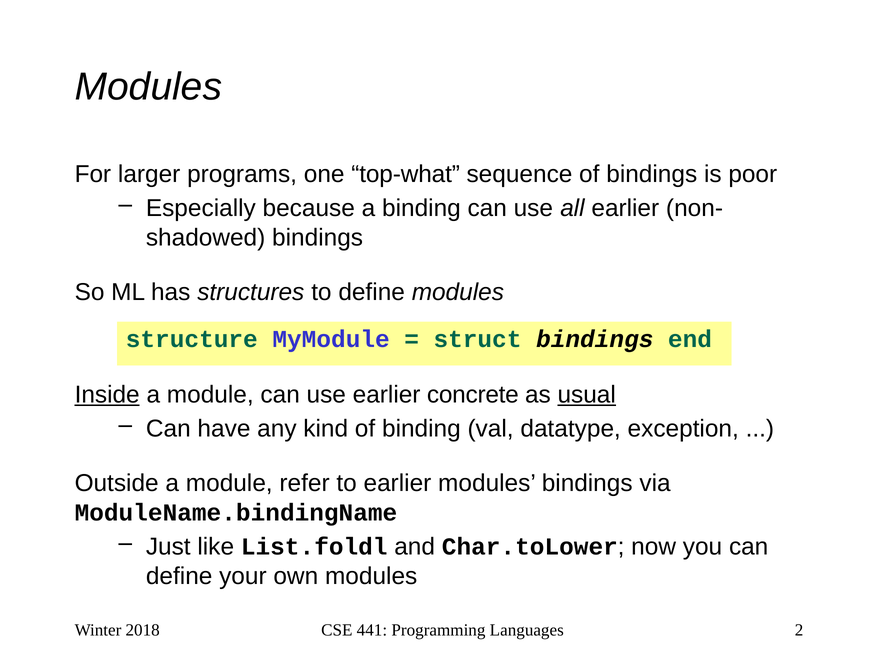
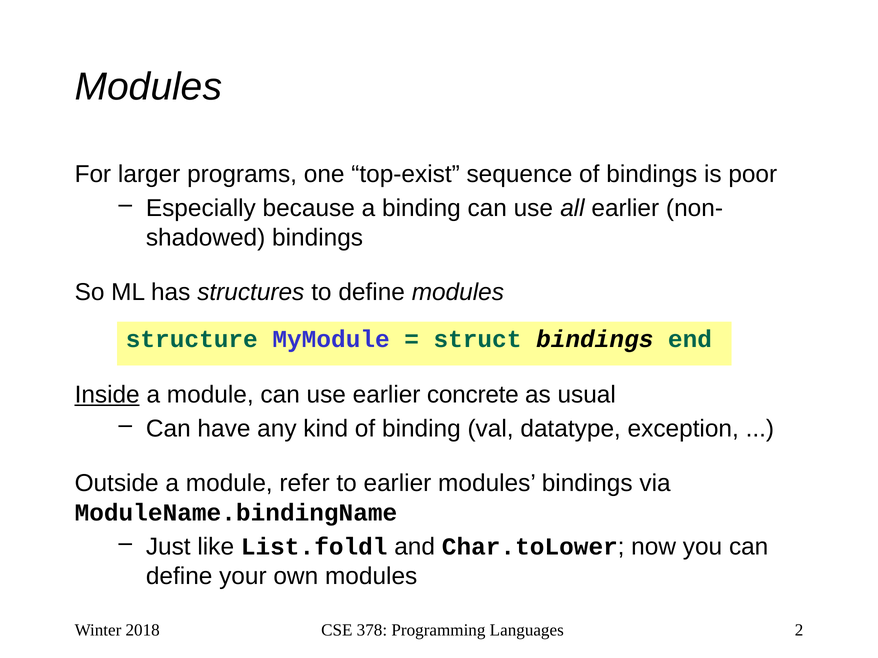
top-what: top-what -> top-exist (406, 174)
usual underline: present -> none (587, 395)
441: 441 -> 378 (372, 630)
